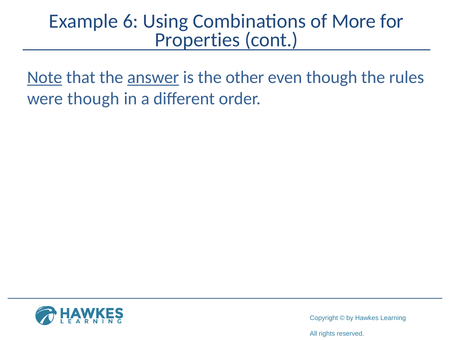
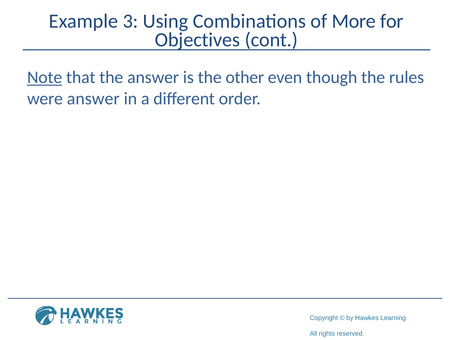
6: 6 -> 3 (130, 21)
Properties: Properties -> Objectives (197, 40)
answer underline: present -> none (153, 77)
were though: though -> answer (93, 98)
